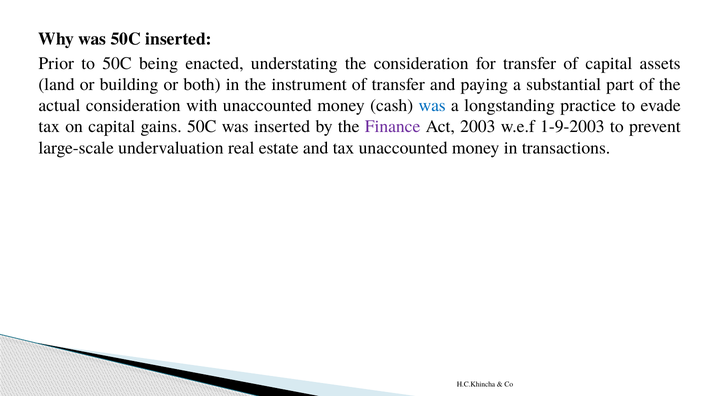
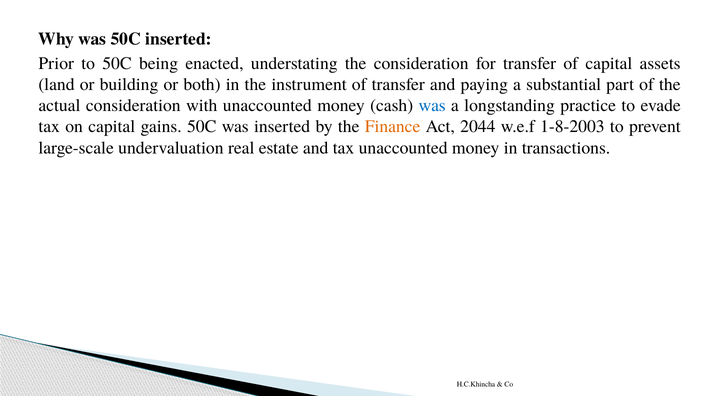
Finance colour: purple -> orange (393, 127)
2003: 2003 -> 2044 (478, 127)
1-9-2003: 1-9-2003 -> 1-8-2003 (572, 127)
